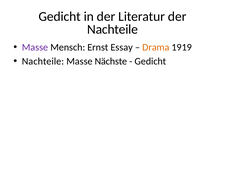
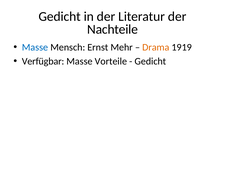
Masse colour: purple -> blue (35, 47)
Essay: Essay -> Mehr (122, 47)
Nachteile: Nachteile -> Verfügbar (43, 61)
Nächste: Nächste -> Vorteile (111, 61)
